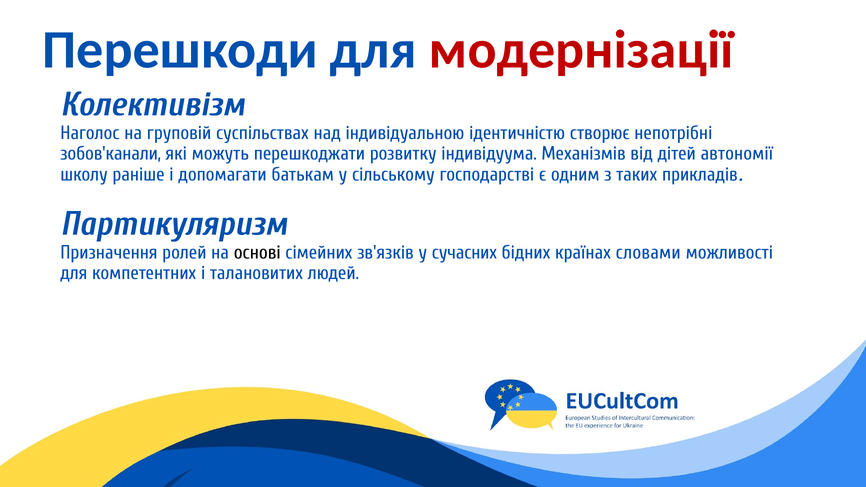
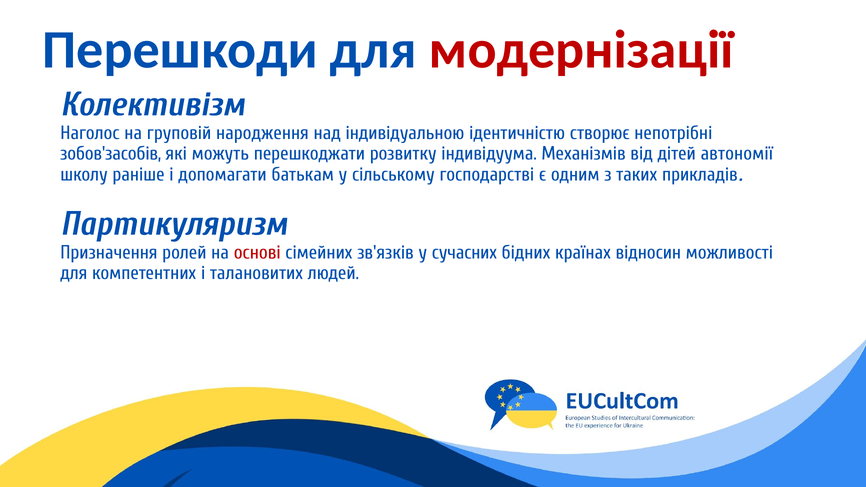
суспільствах: суспільствах -> народження (262, 133)
зобов'канали: зобов'канали -> зобов'засобів (111, 154)
основі colour: black -> red (257, 252)
словами: словами -> відносин (648, 252)
